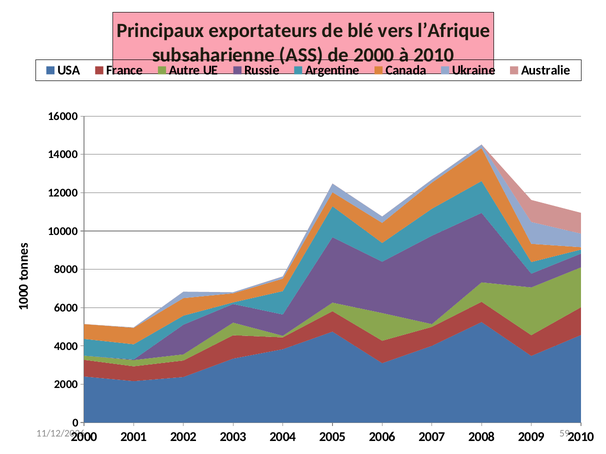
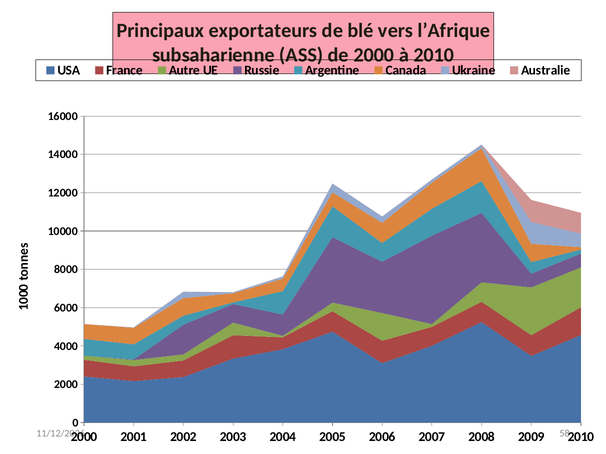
59: 59 -> 58 (565, 434)
